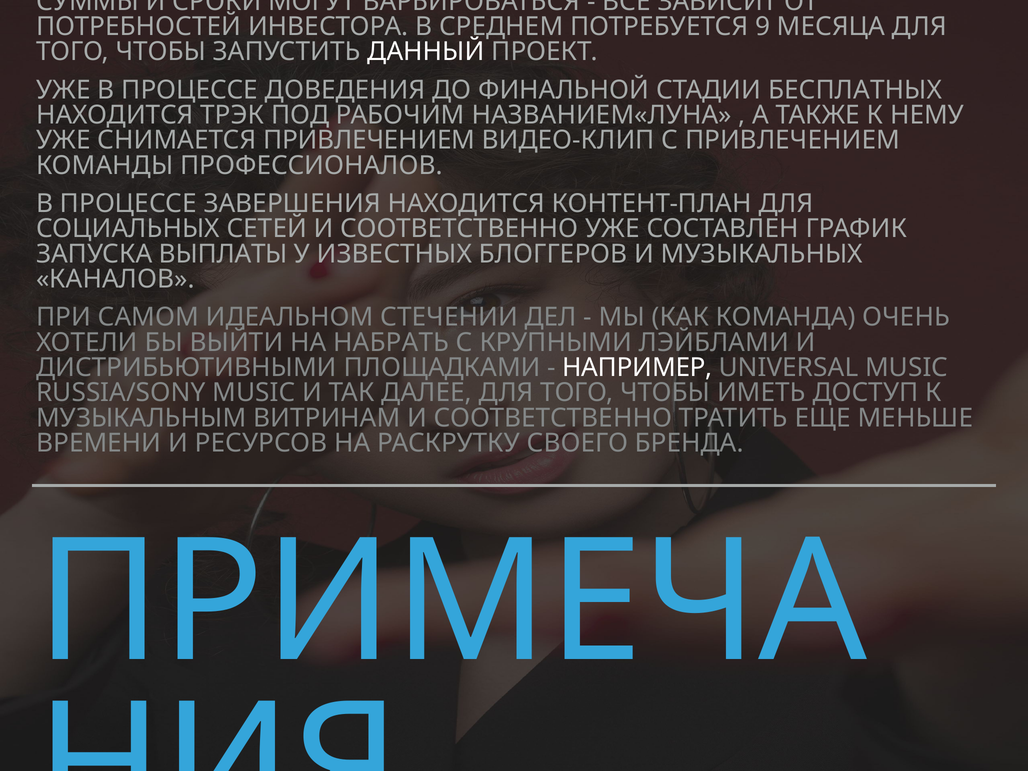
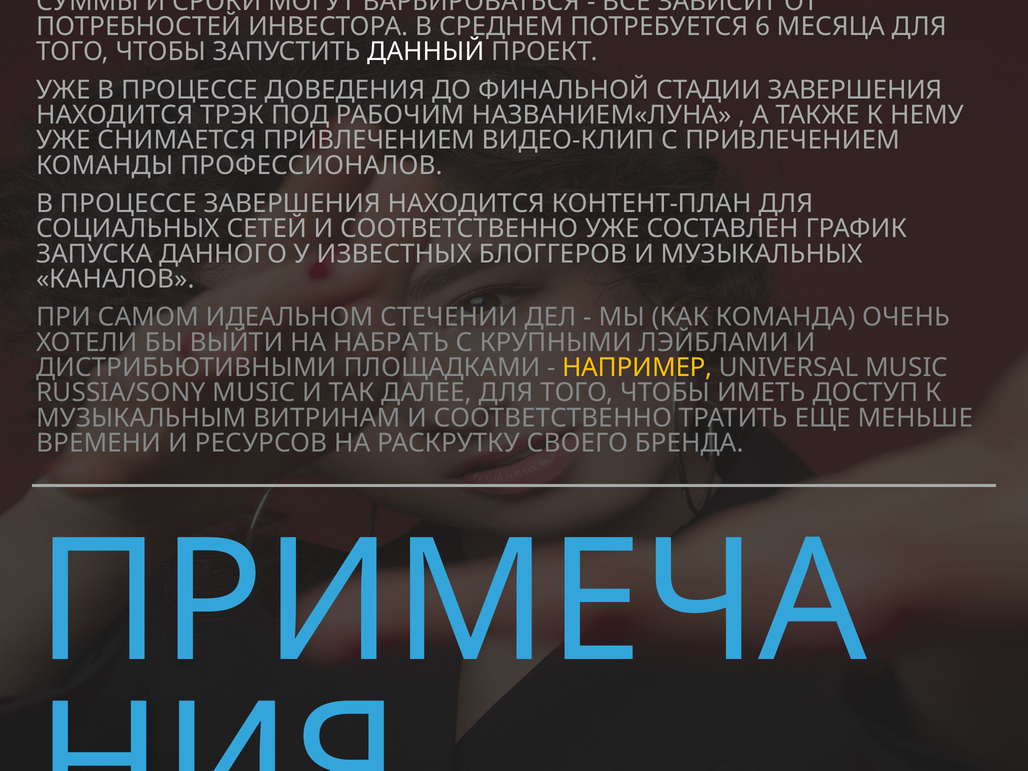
9: 9 -> 6 (763, 27)
СТАДИИ БЕСПЛАТНЫХ: БЕСПЛАТНЫХ -> ЗАВЕРШЕНИЯ (855, 90)
ВЫПЛАТЫ: ВЫПЛАТЫ -> ДАННОГО (223, 254)
НАПРИМЕР colour: white -> yellow (637, 368)
